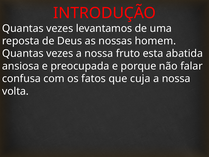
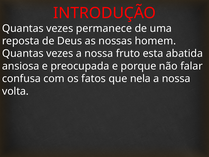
levantamos: levantamos -> permanece (104, 28)
cuja: cuja -> nela (140, 79)
